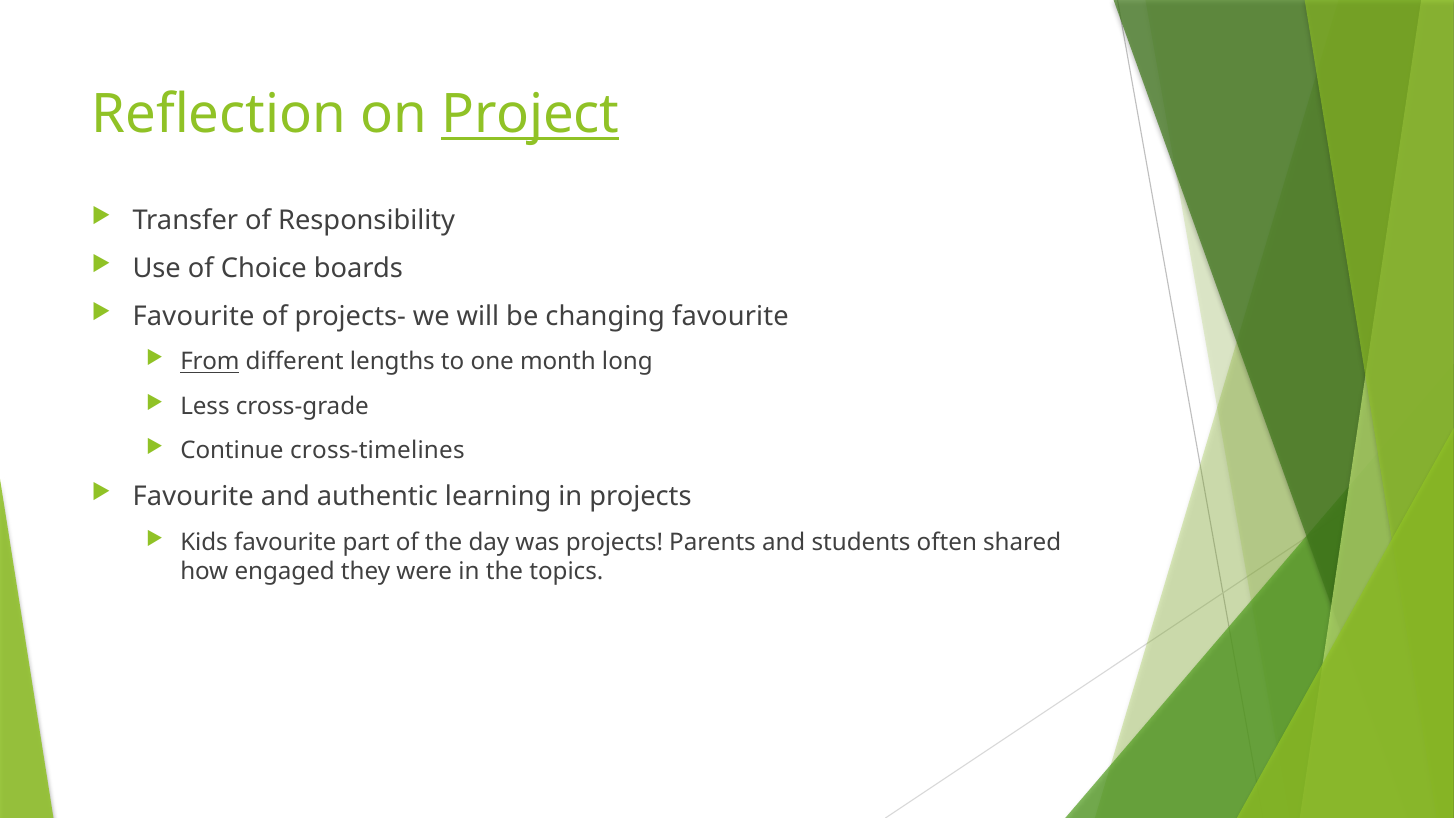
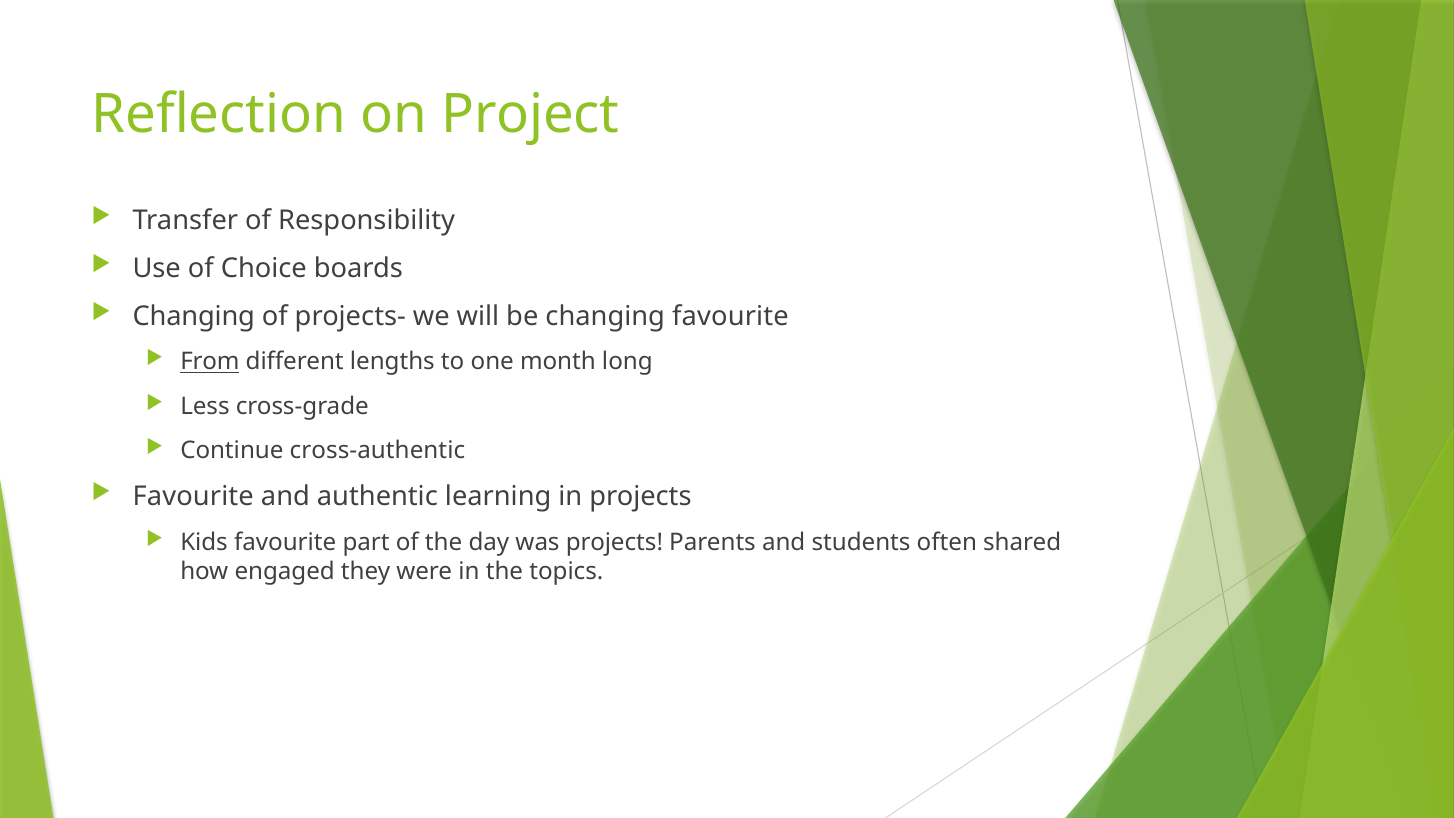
Project underline: present -> none (530, 115)
Favourite: Favourite -> Changing (194, 316)
cross-timelines: cross-timelines -> cross-authentic (377, 450)
